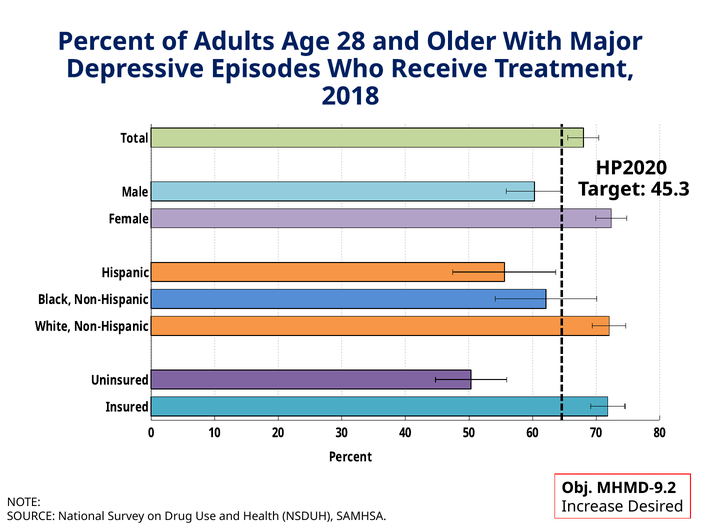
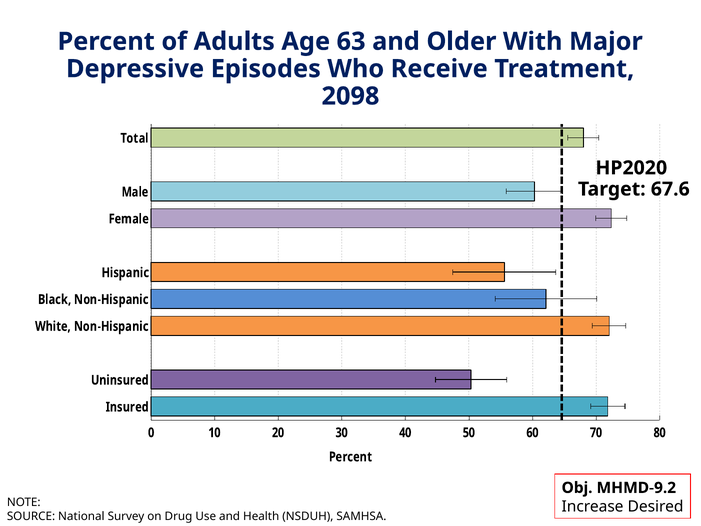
28: 28 -> 63 (351, 41)
2018: 2018 -> 2098 (350, 96)
45.3: 45.3 -> 67.6 (670, 189)
